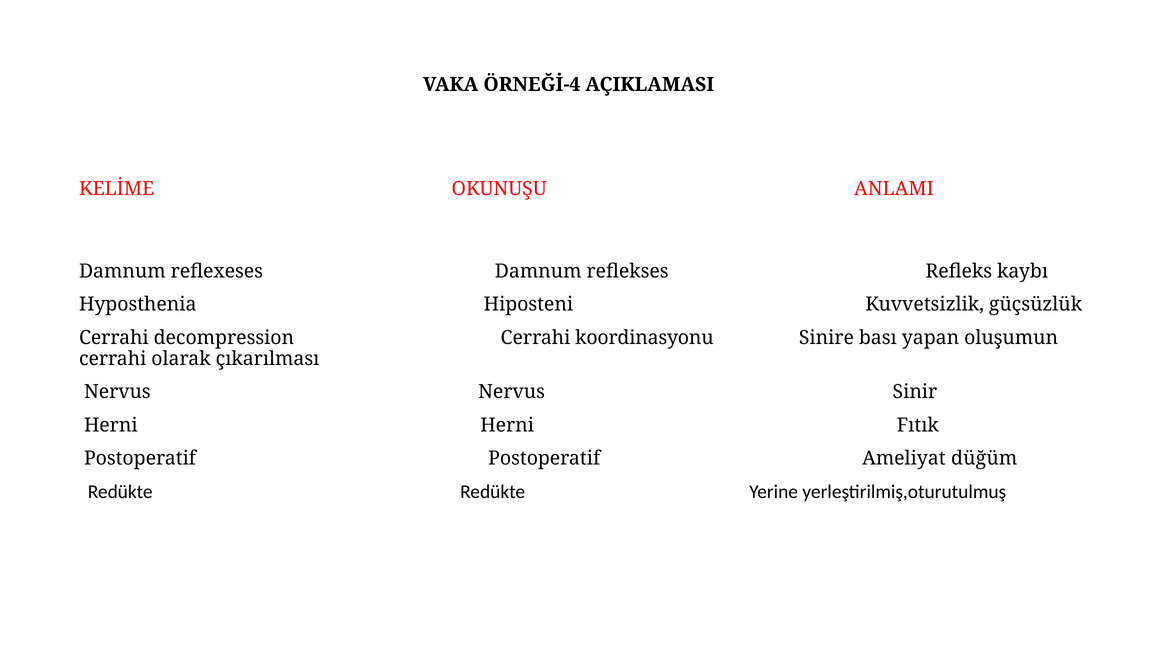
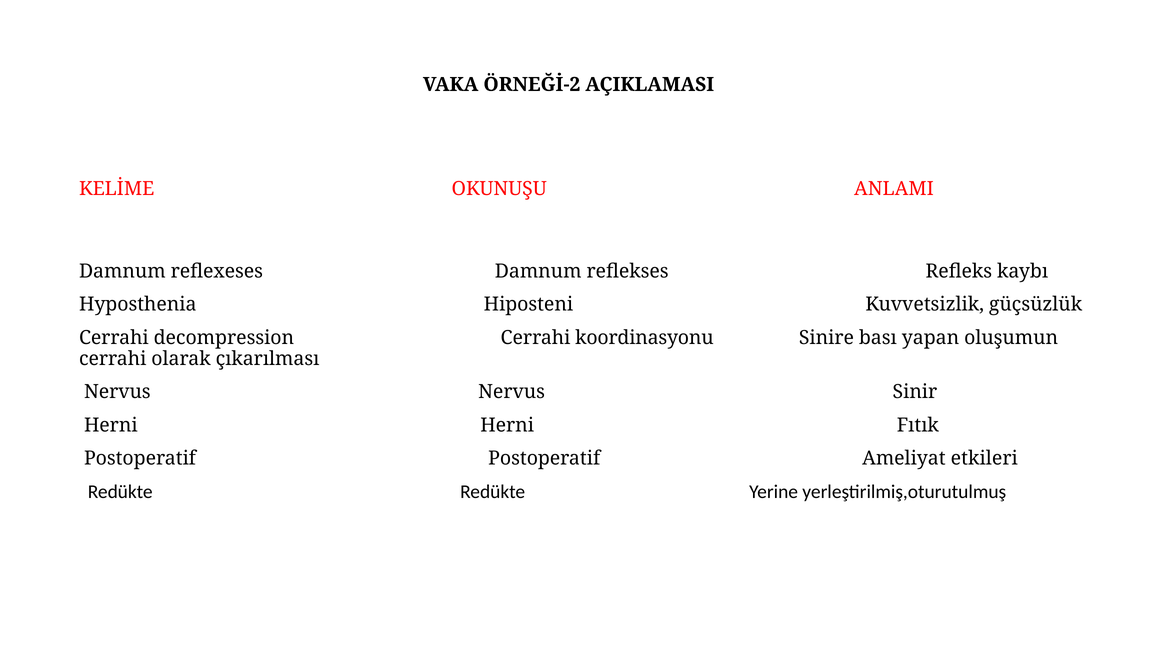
ÖRNEĞİ-4: ÖRNEĞİ-4 -> ÖRNEĞİ-2 (532, 84)
düğüm: düğüm -> etkileri (984, 458)
